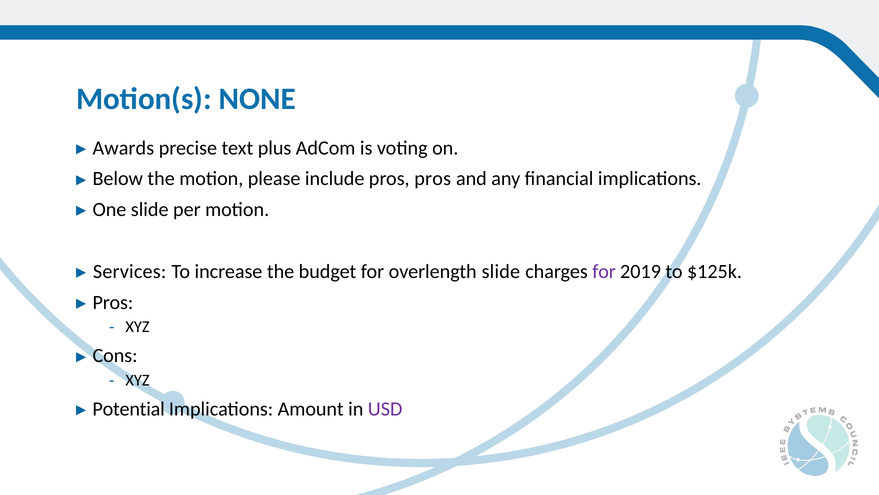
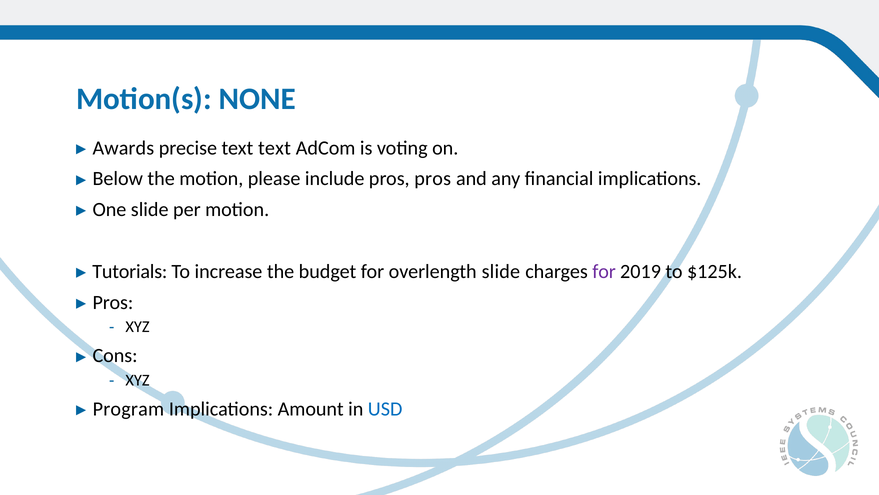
text plus: plus -> text (274, 148)
Services: Services -> Tutorials (130, 271)
Potential: Potential -> Program (128, 409)
USD colour: purple -> blue (385, 409)
